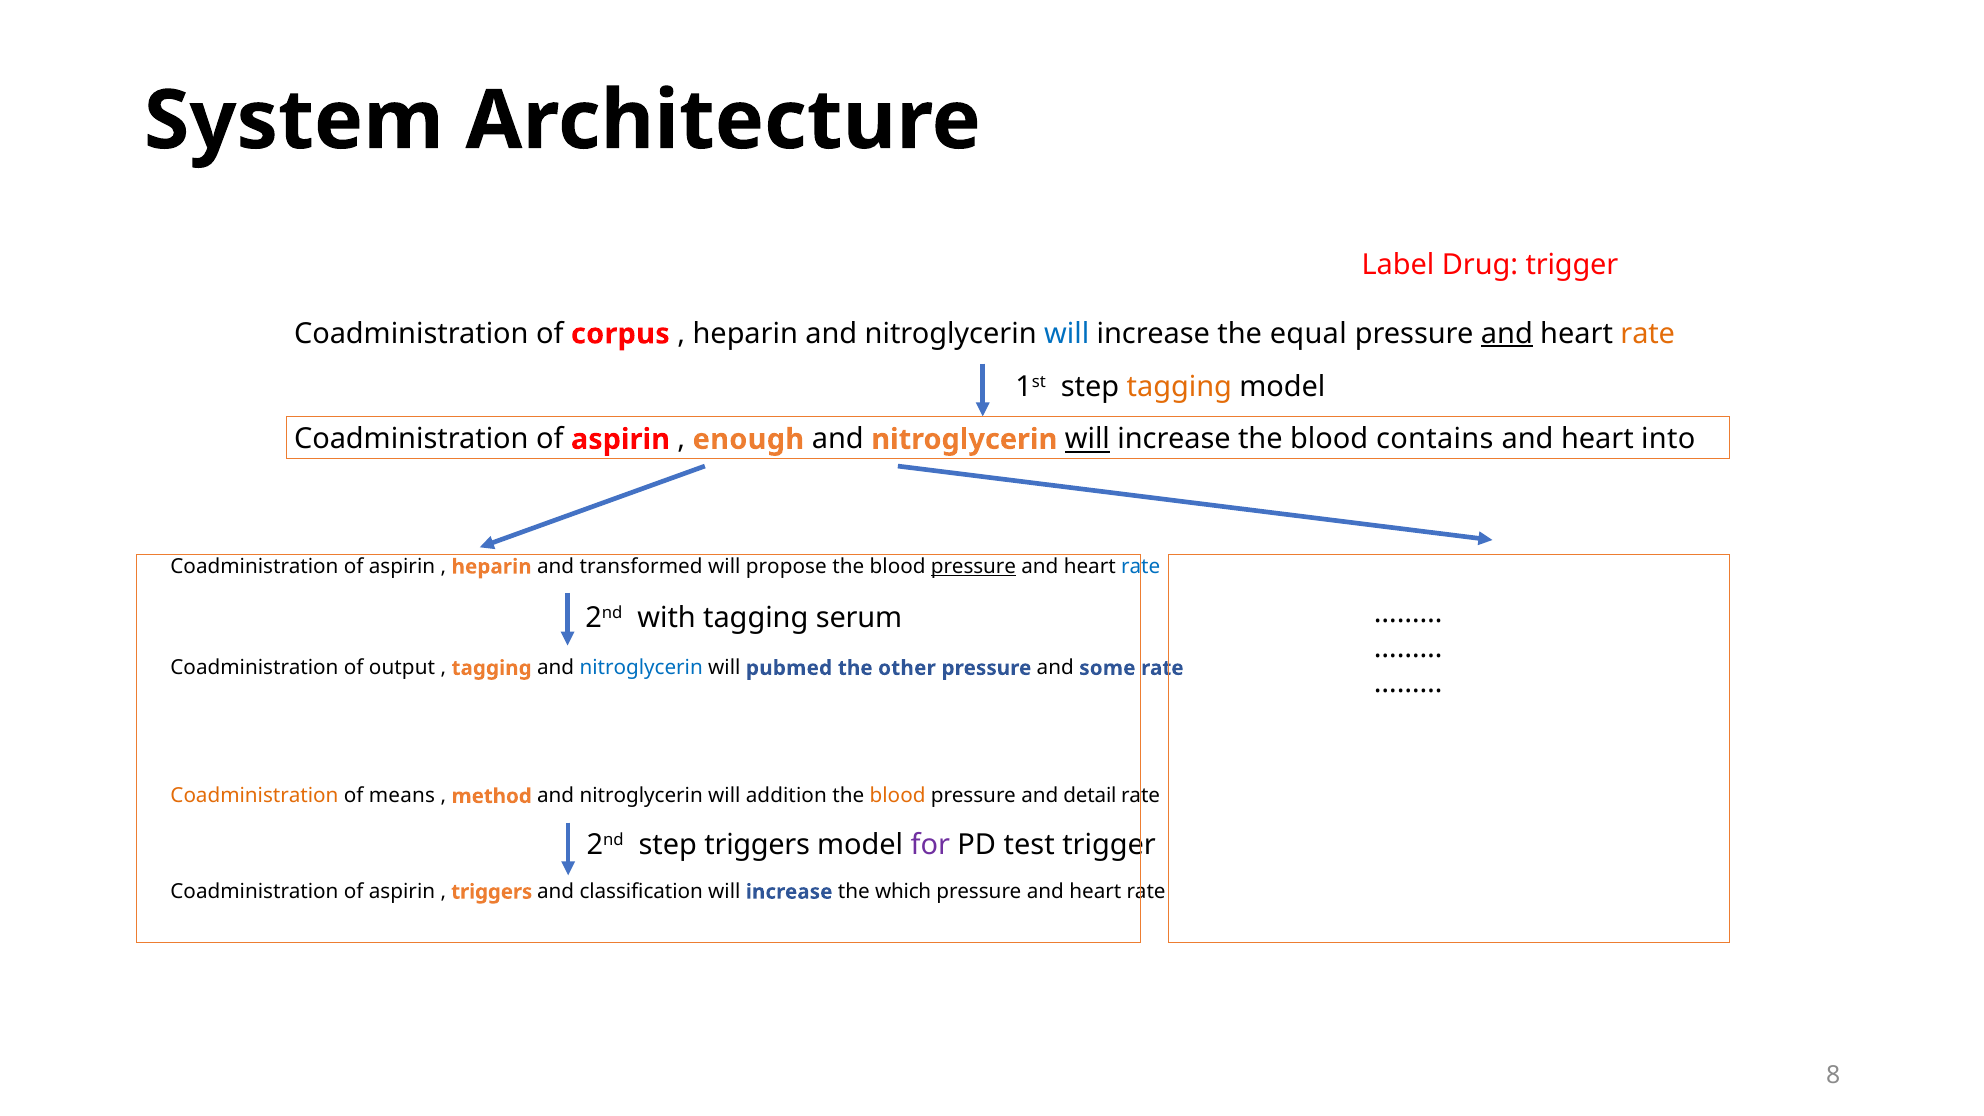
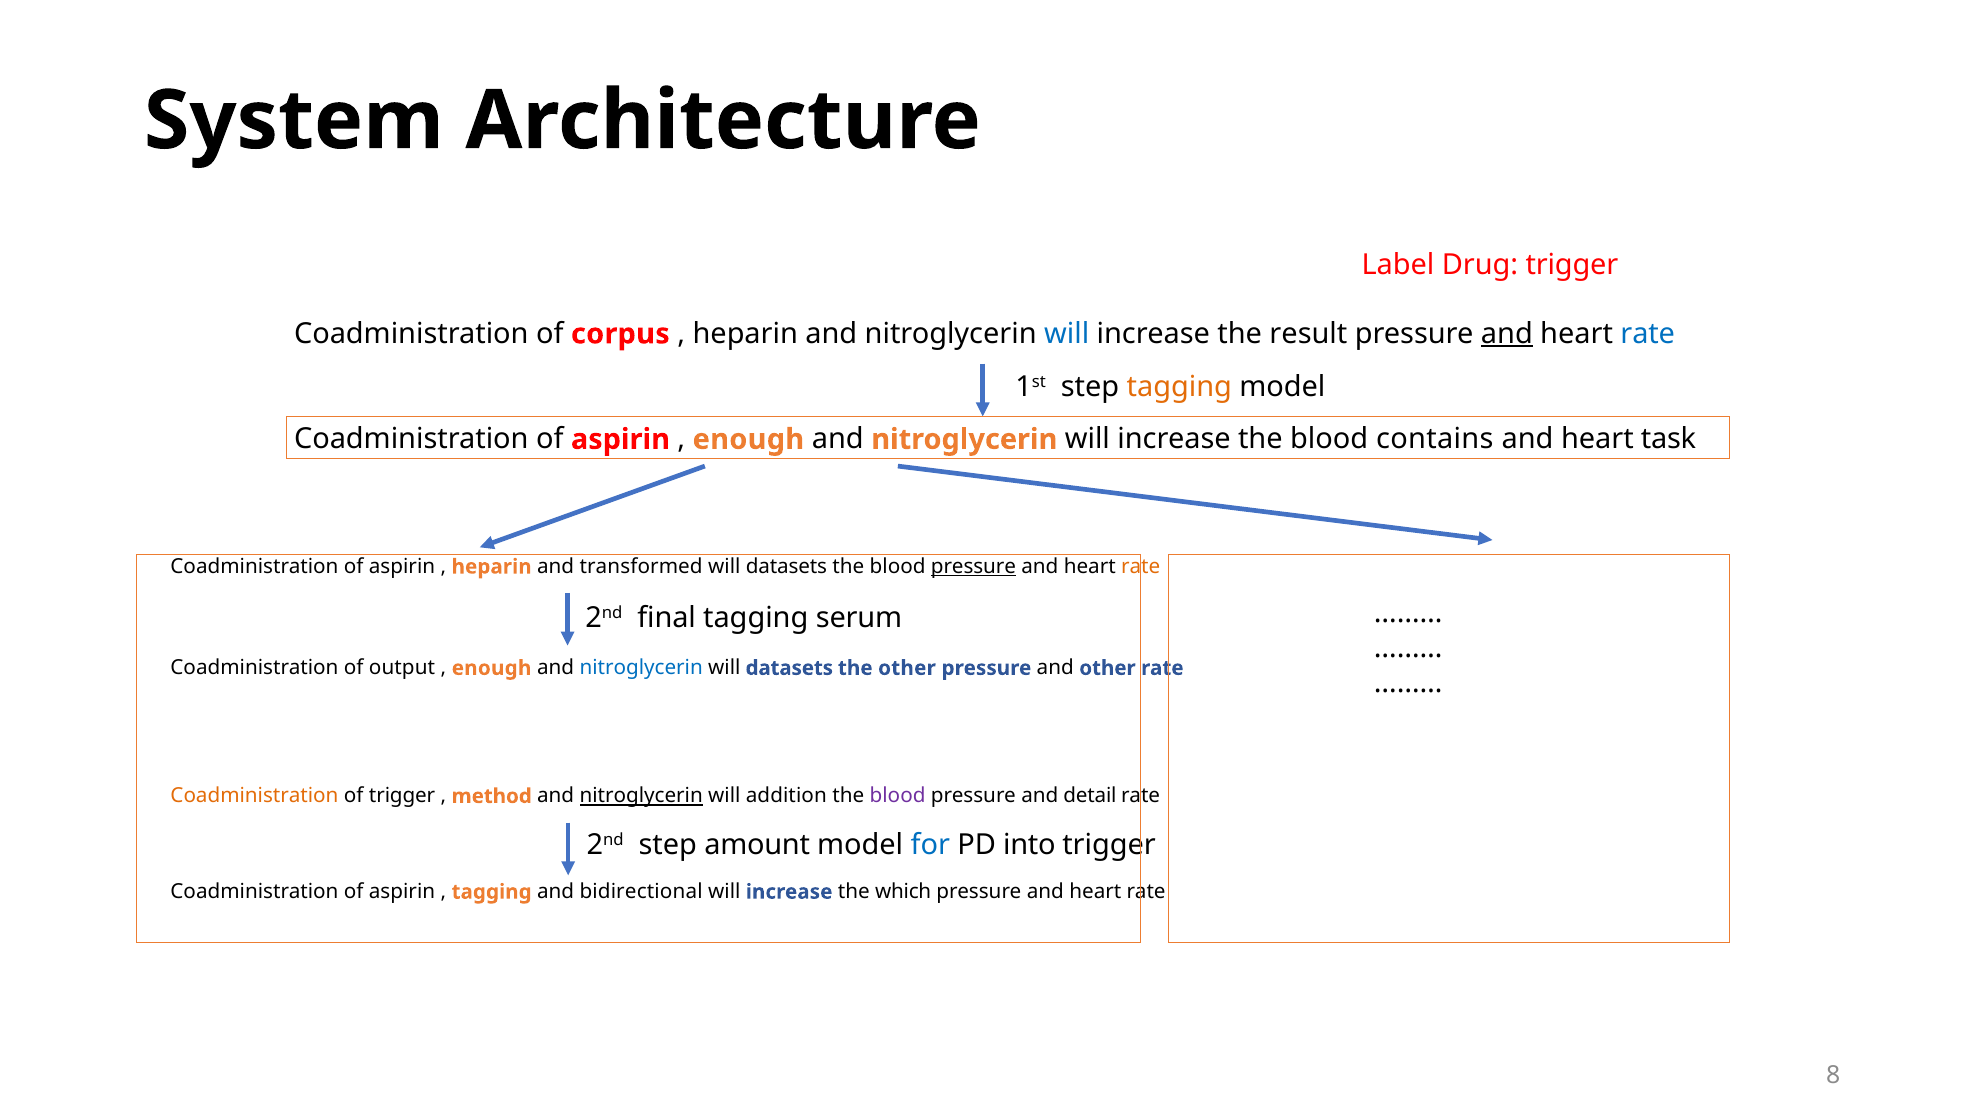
equal: equal -> result (1308, 334)
rate colour: orange -> blue (1648, 334)
will underline: present -> none (1087, 439)
into: into -> task (1669, 439)
propose: propose -> datasets (786, 567)
rate colour: blue -> orange (1141, 567)
with: with -> final (667, 618)
tagging: tagging -> enough (492, 668)
pubmed: pubmed -> datasets (789, 668)
and some: some -> other (1107, 668)
of means: means -> trigger (402, 796)
nitroglycerin underline: none -> present (641, 796)
blood colour: orange -> purple (898, 796)
step triggers: triggers -> amount (757, 845)
for colour: purple -> blue (930, 845)
test: test -> into (1029, 845)
triggers: triggers -> tagging (492, 892)
classification: classification -> bidirectional (641, 892)
